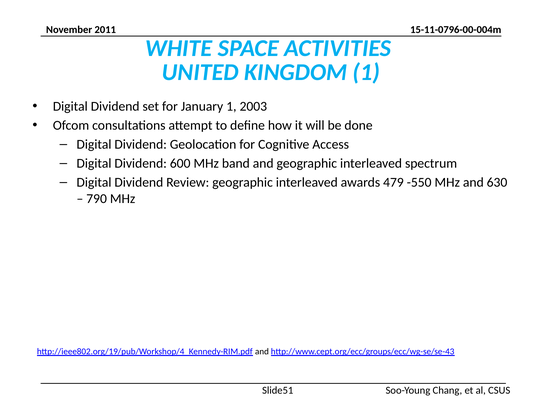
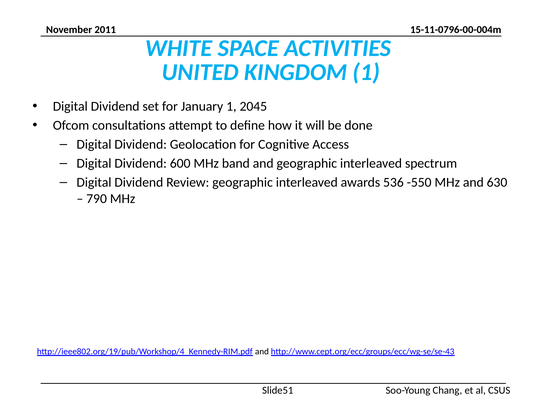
2003: 2003 -> 2045 (253, 107)
479: 479 -> 536 (393, 183)
